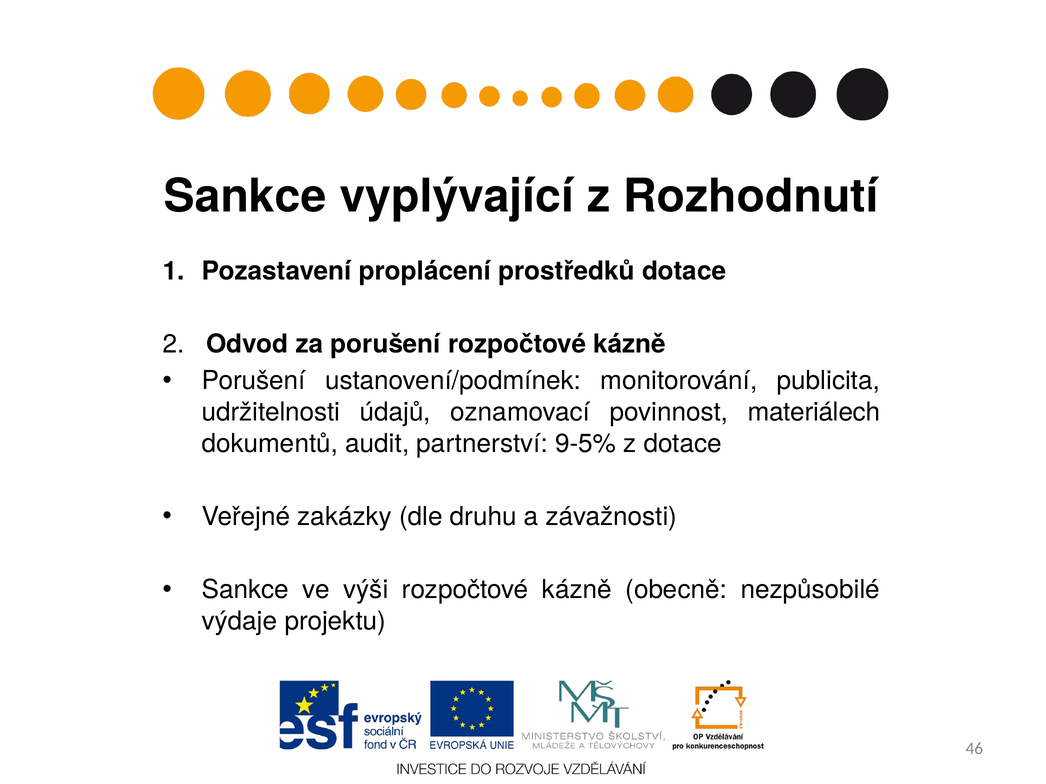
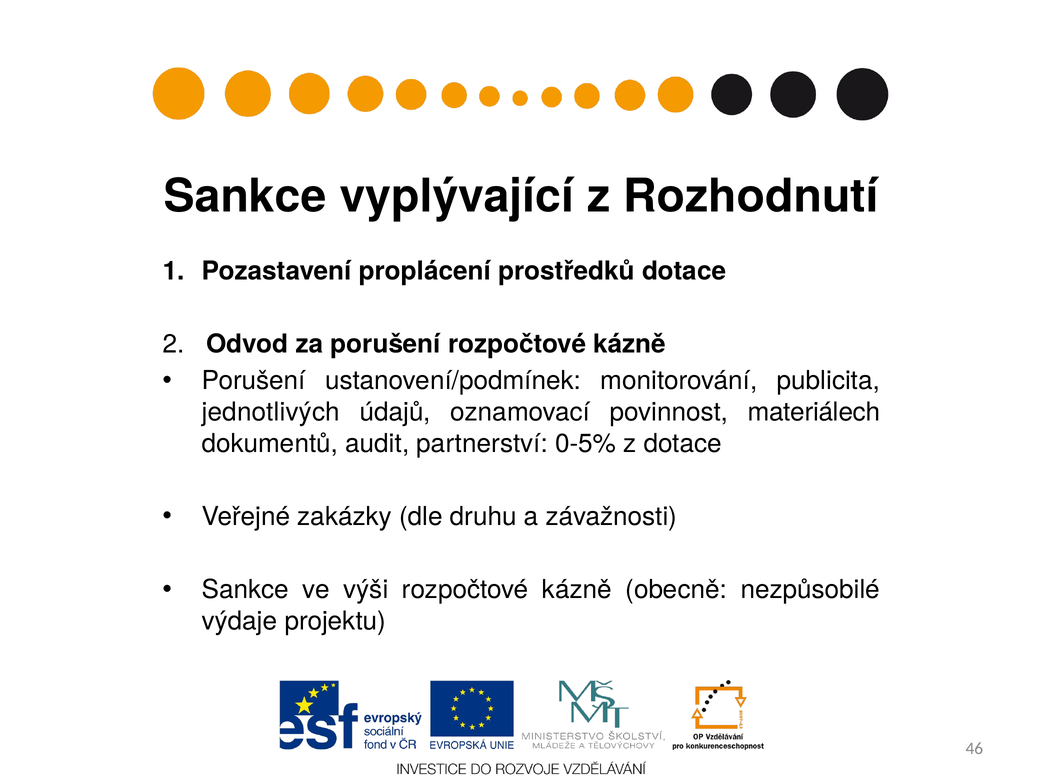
udržitelnosti: udržitelnosti -> jednotlivých (271, 412)
9-5%: 9-5% -> 0-5% (586, 444)
